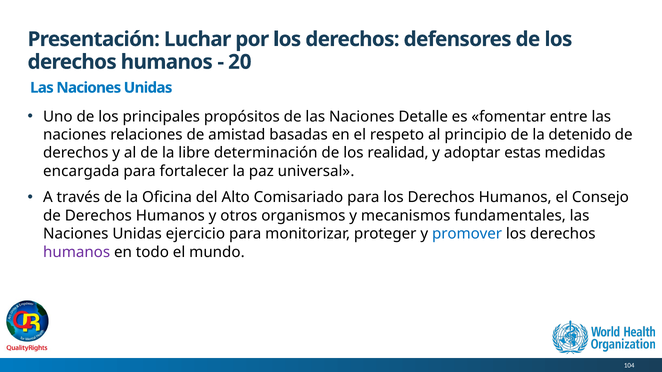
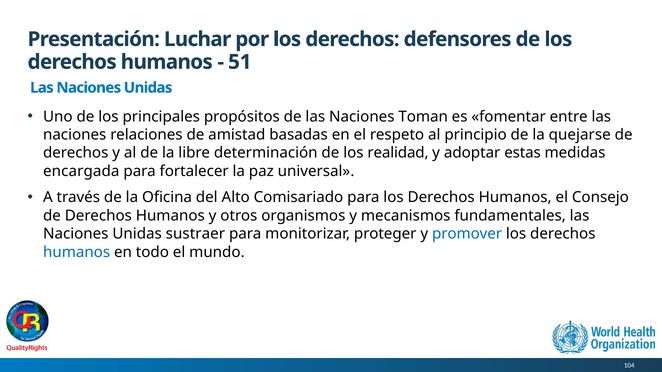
20: 20 -> 51 (240, 62)
Detalle: Detalle -> Toman (423, 117)
detenido: detenido -> quejarse (580, 135)
ejercicio: ejercicio -> sustraer (195, 234)
humanos colour: purple -> blue (77, 252)
